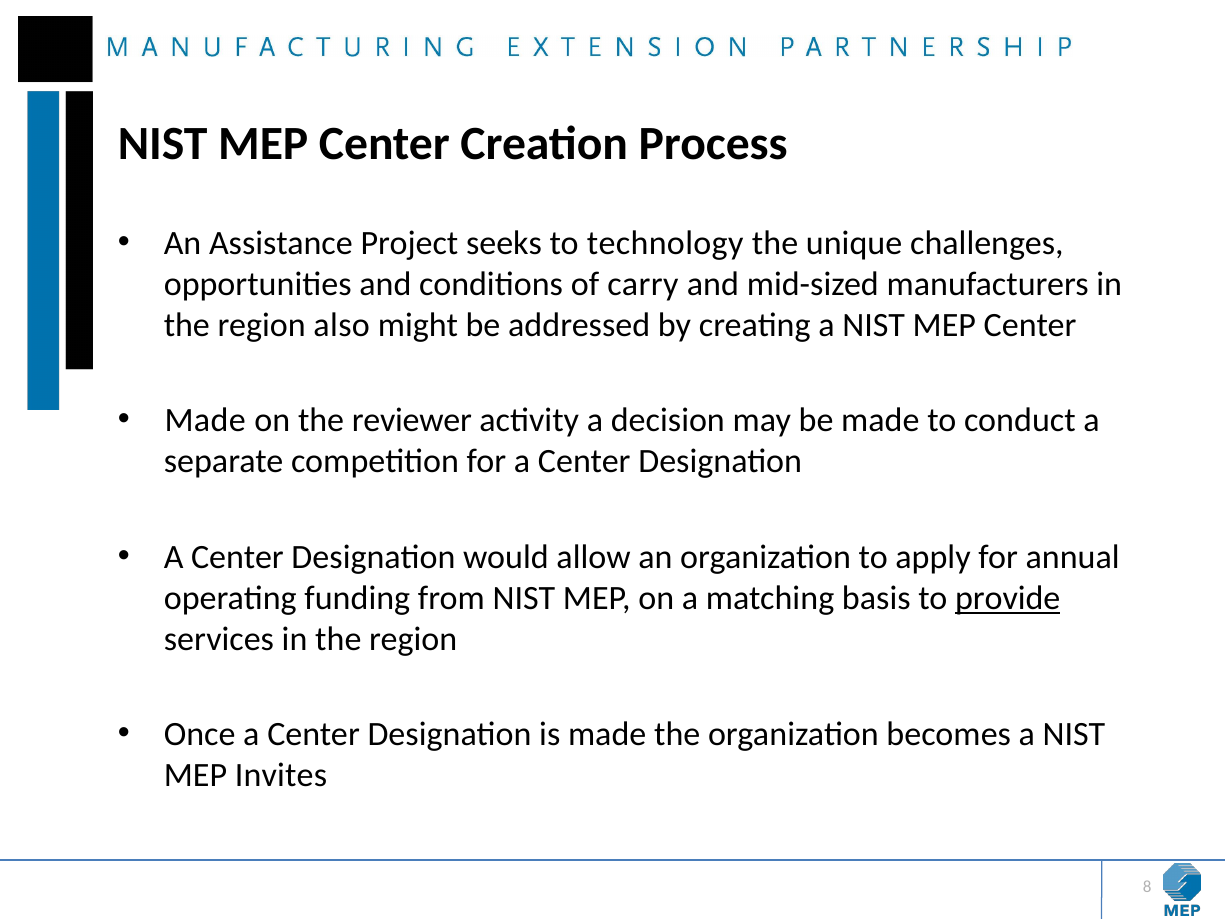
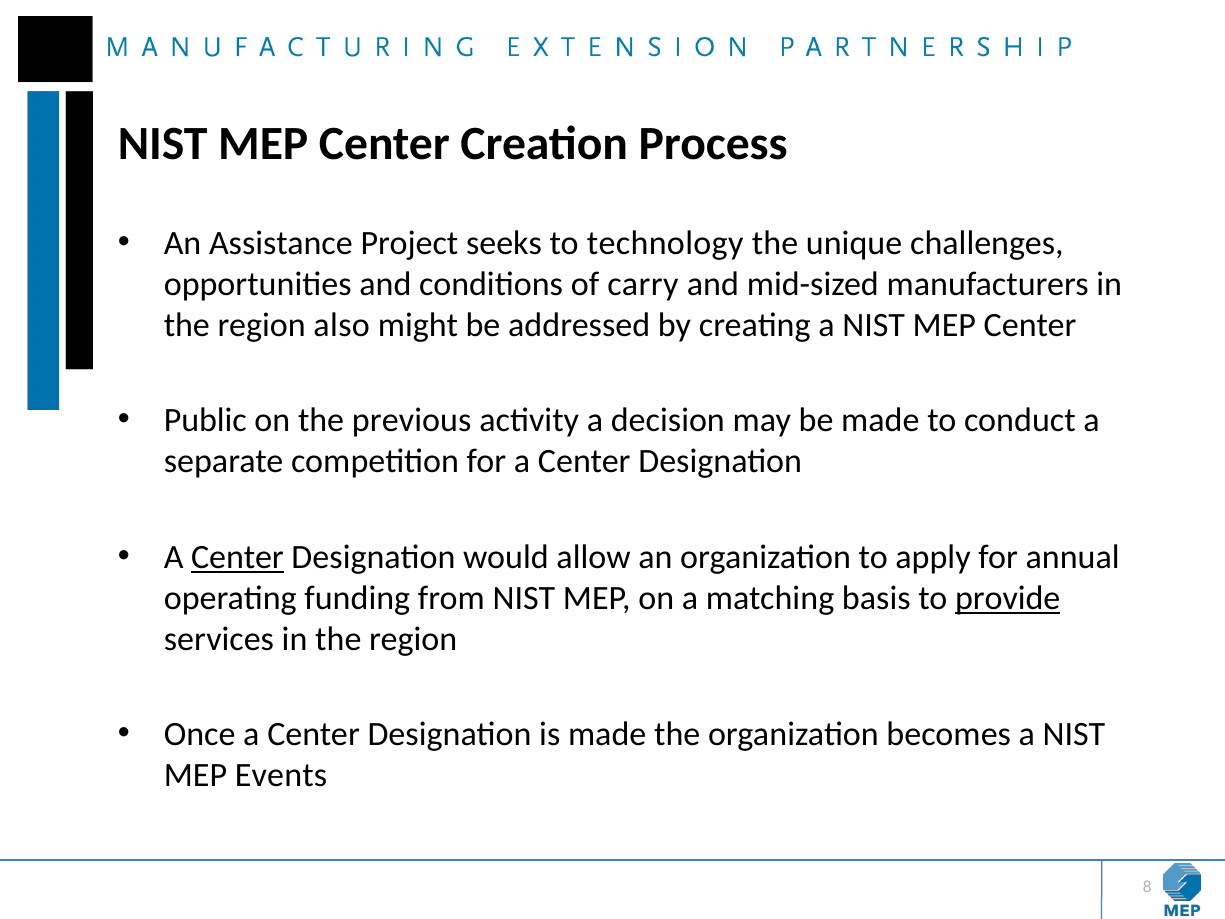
Made: Made -> Public (205, 421)
reviewer: reviewer -> previous (412, 421)
Center underline: none -> present (237, 557)
Invites: Invites -> Events (281, 775)
